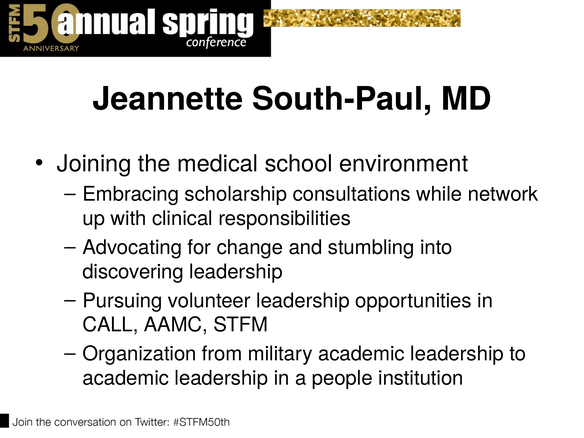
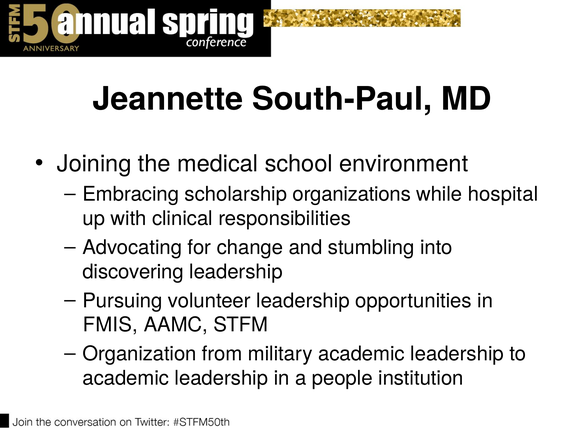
consultations: consultations -> organizations (352, 194)
network: network -> hospital (503, 194)
CALL: CALL -> FMIS (110, 325)
